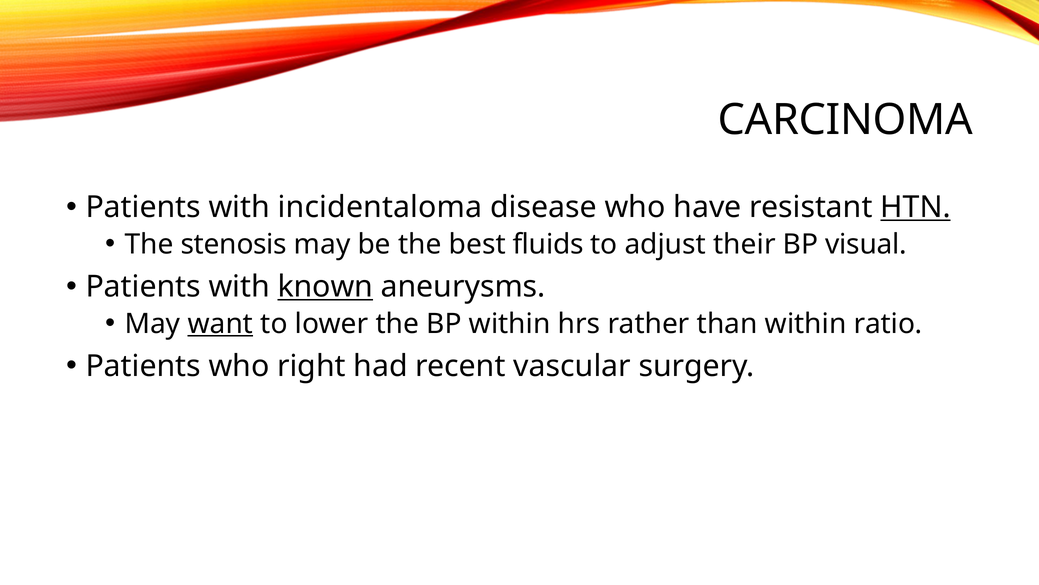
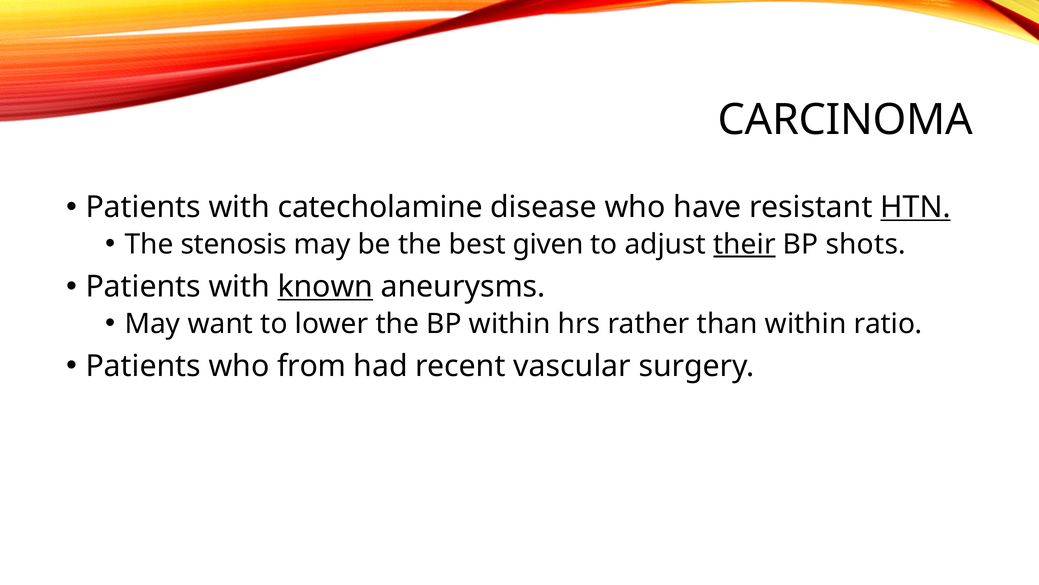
incidentaloma: incidentaloma -> catecholamine (380, 207)
fluids: fluids -> given (548, 244)
their underline: none -> present (744, 244)
visual: visual -> shots (866, 244)
want underline: present -> none (220, 323)
right: right -> from (312, 366)
